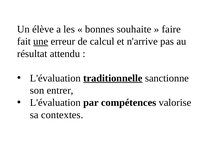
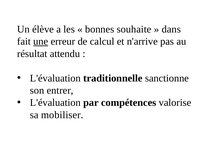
faire: faire -> dans (171, 29)
traditionnelle underline: present -> none (113, 79)
contextes: contextes -> mobiliser (62, 115)
